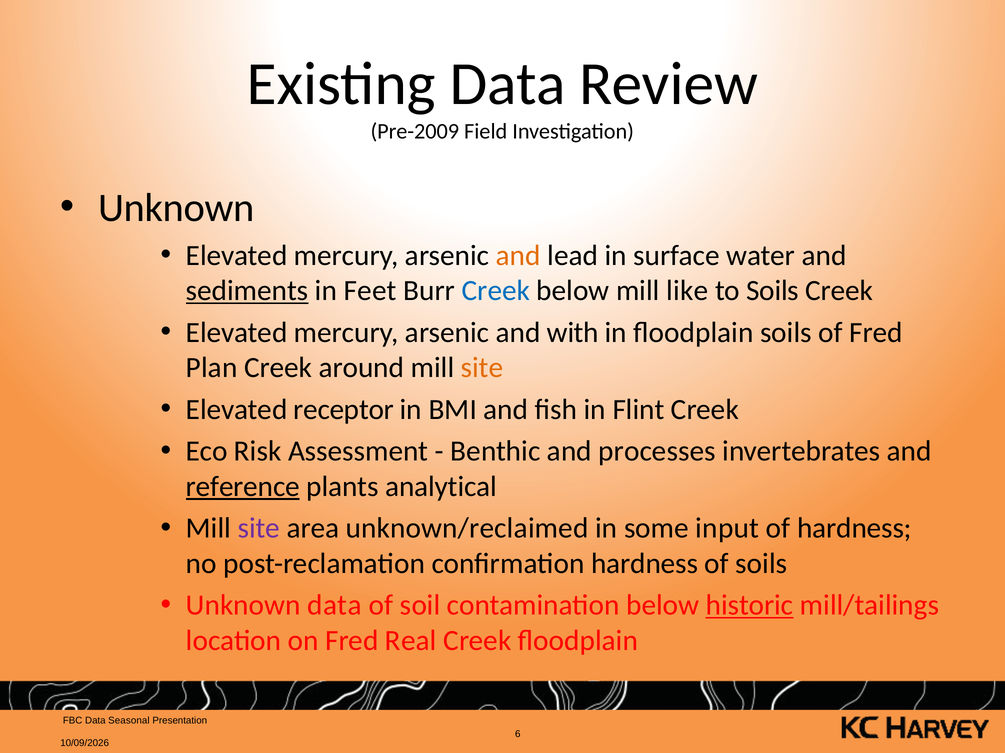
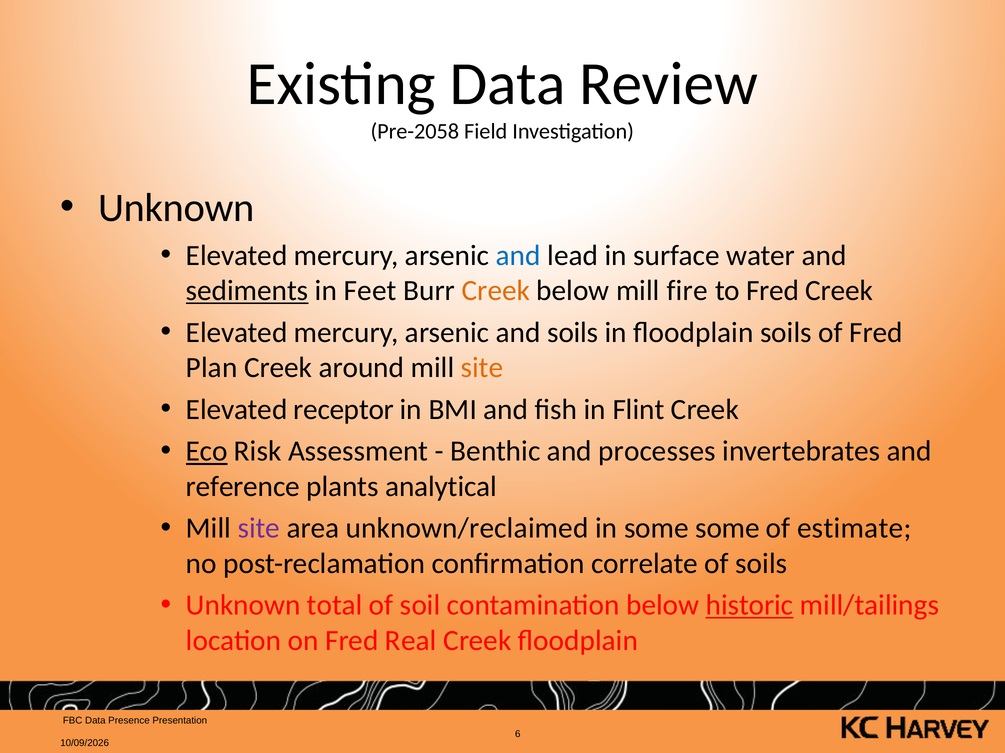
Pre-2009: Pre-2009 -> Pre-2058 (415, 131)
and colour: orange -> blue (518, 256)
Creek colour: blue -> orange (496, 291)
like: like -> fire (687, 291)
to Soils: Soils -> Fred (773, 291)
and with: with -> soils (573, 333)
Eco underline: none -> present (207, 452)
reference underline: present -> none (243, 487)
some input: input -> some (728, 529)
of hardness: hardness -> estimate (854, 529)
confirmation hardness: hardness -> correlate (645, 564)
Unknown data: data -> total (335, 606)
Seasonal: Seasonal -> Presence (129, 721)
